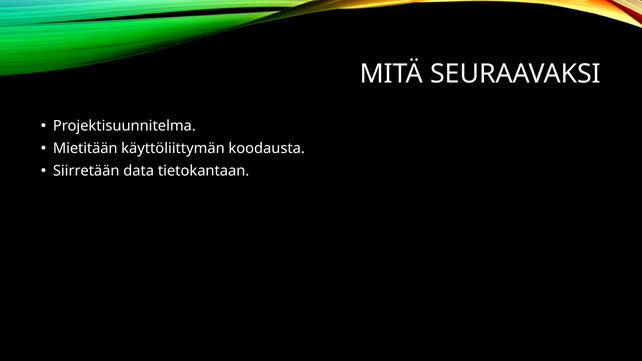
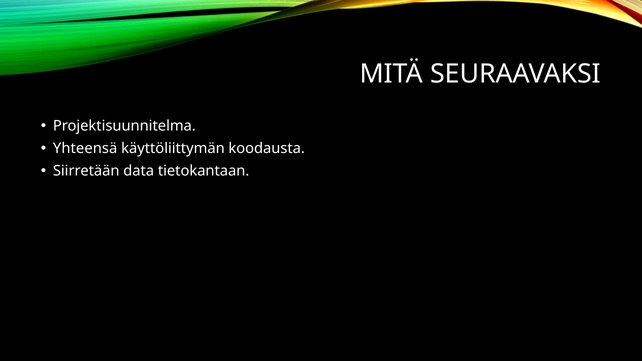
Mietitään: Mietitään -> Yhteensä (85, 148)
